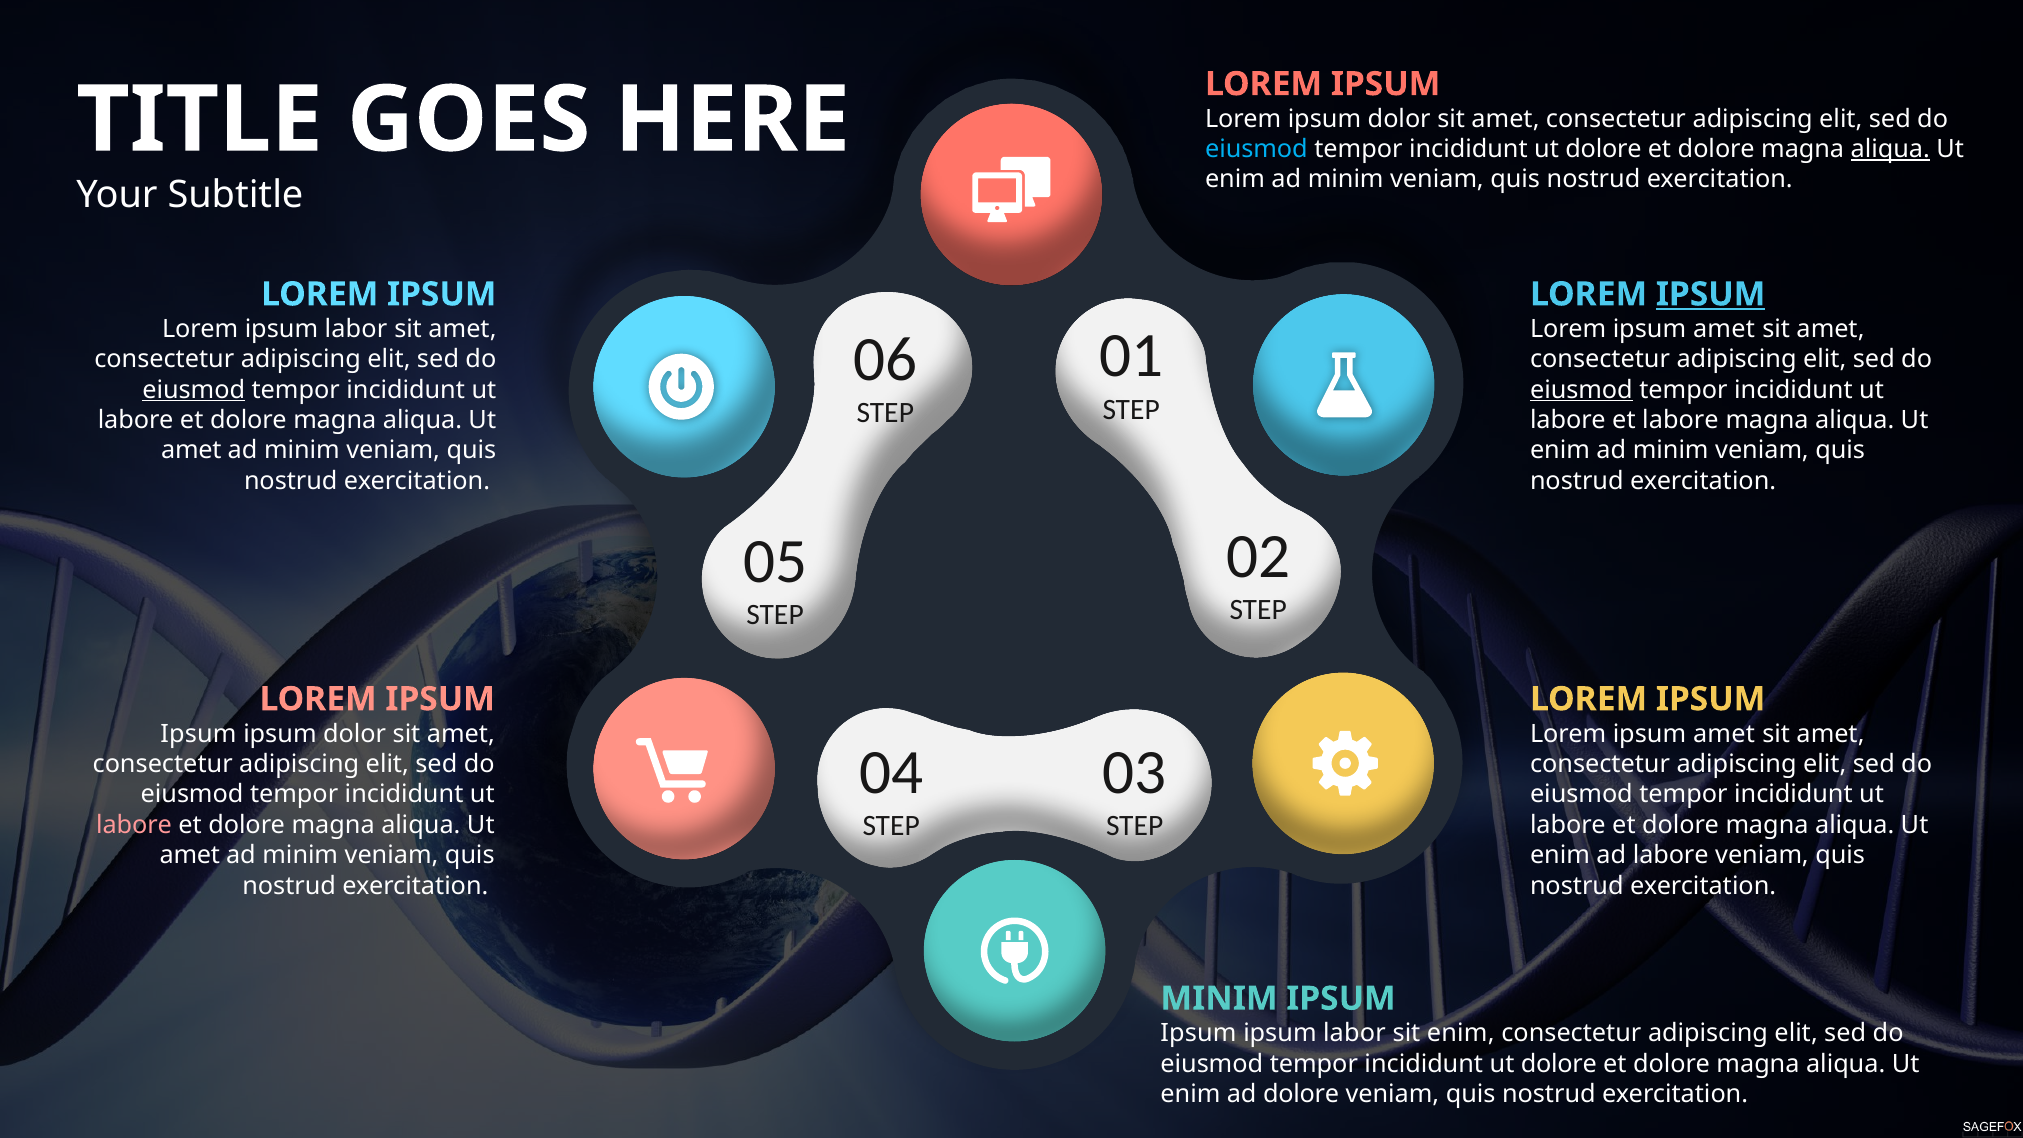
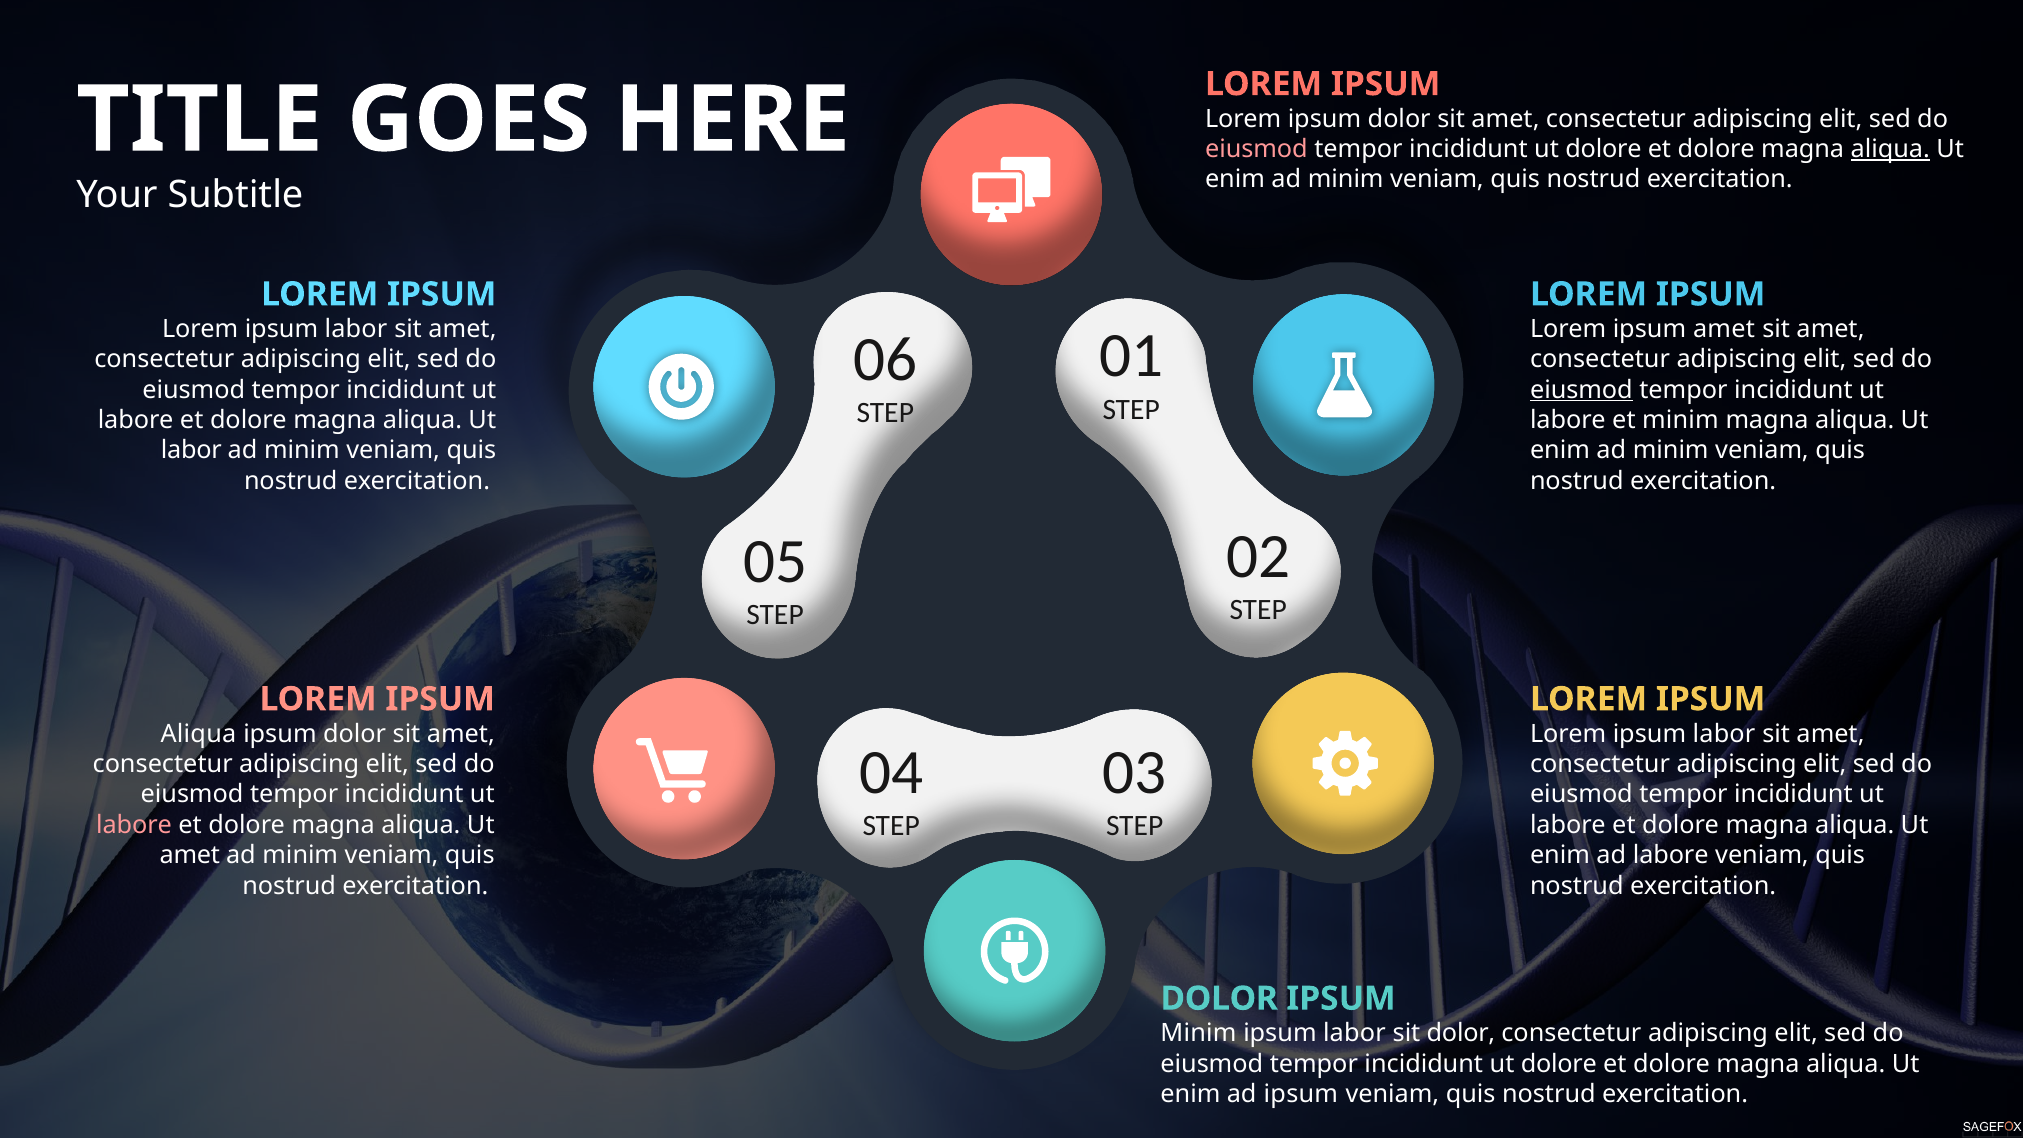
eiusmod colour: light blue -> pink (1256, 149)
IPSUM underline: present -> none (1711, 294)
eiusmod underline: present -> none (194, 390)
et labore: labore -> minim (1680, 420)
amet: amet -> labor (191, 450)
Ipsum: Ipsum -> Aliqua (198, 734)
amet: amet -> labor (1724, 734)
MINIM: MINIM -> DOLOR (1219, 999)
Ipsum: Ipsum -> Minim (1198, 1033)
sit enim: enim -> dolor (1461, 1033)
ad dolore: dolore -> ipsum (1301, 1094)
